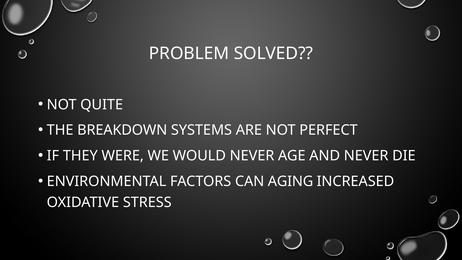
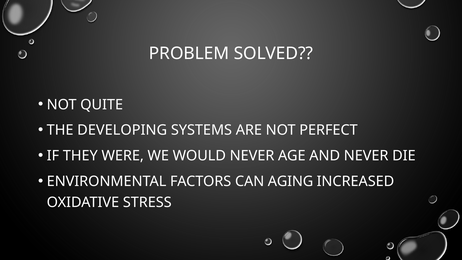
BREAKDOWN: BREAKDOWN -> DEVELOPING (122, 130)
